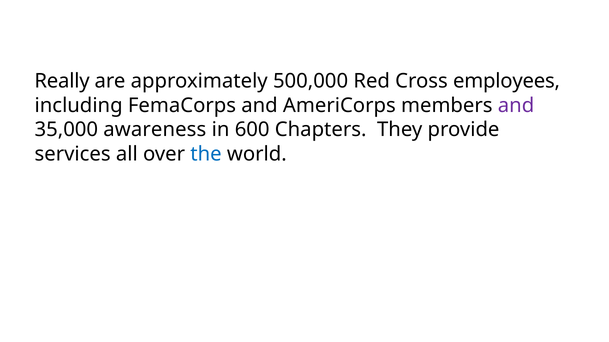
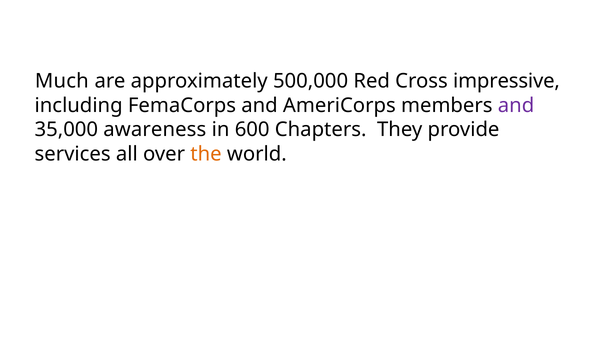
Really: Really -> Much (62, 81)
employees: employees -> impressive (506, 81)
the colour: blue -> orange (206, 154)
